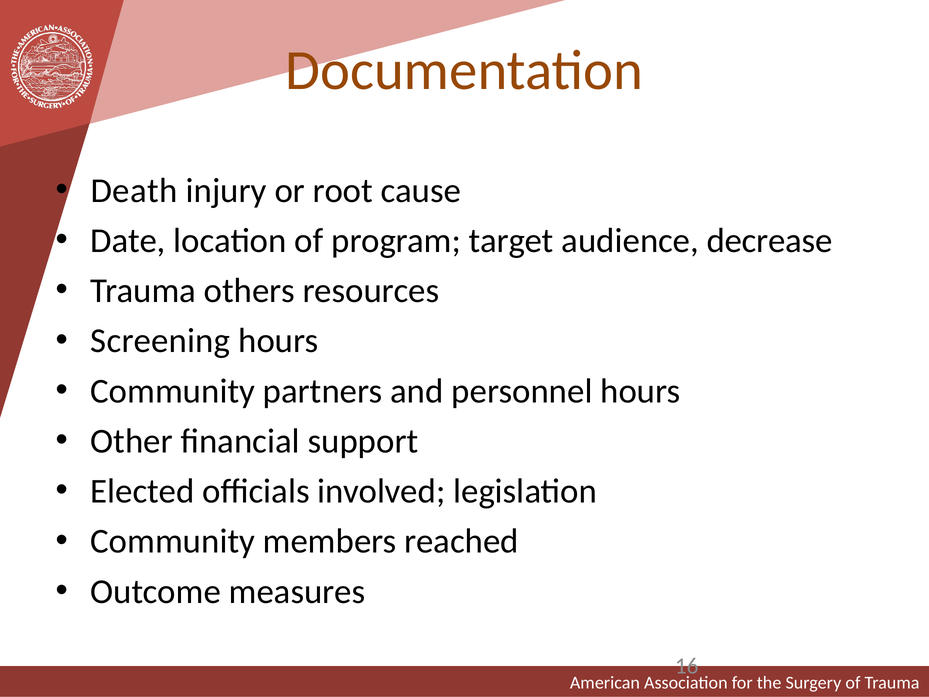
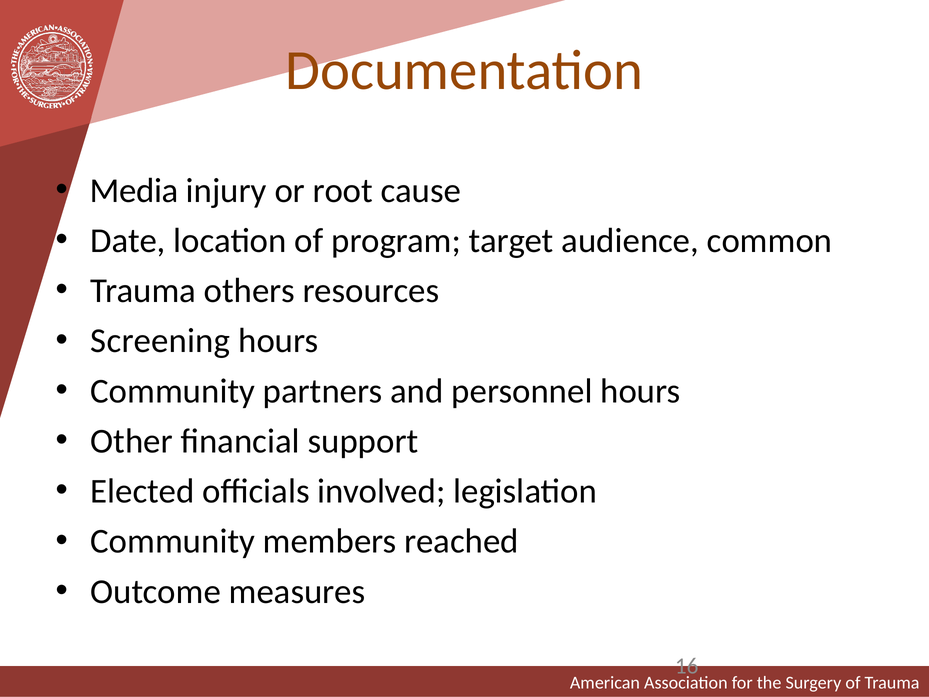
Death: Death -> Media (134, 190)
decrease: decrease -> common (770, 241)
